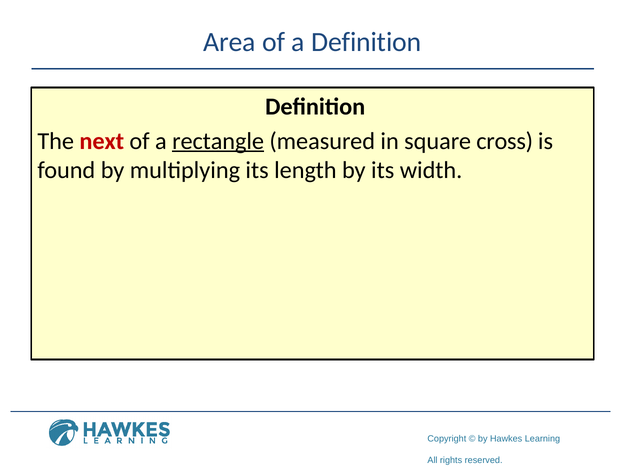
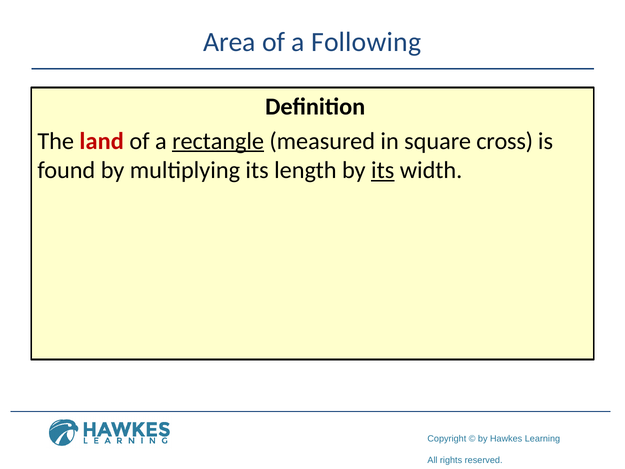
a Definition: Definition -> Following (366, 42)
next: next -> land (102, 141)
its underline: none -> present (383, 170)
